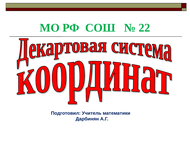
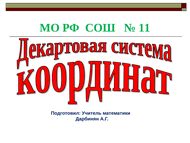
22: 22 -> 11 (144, 28)
